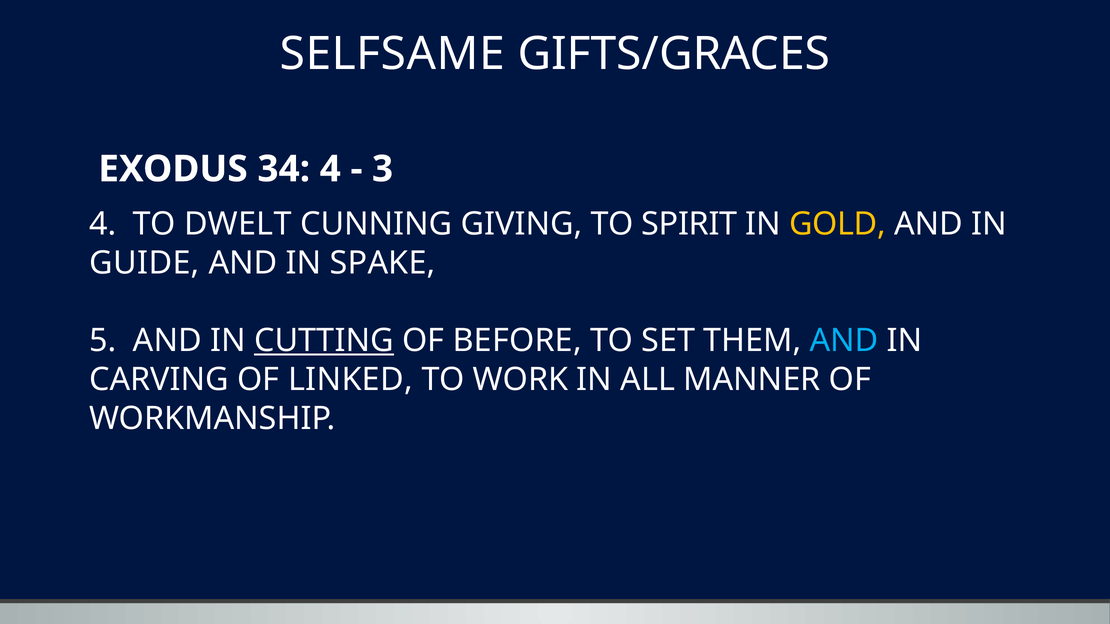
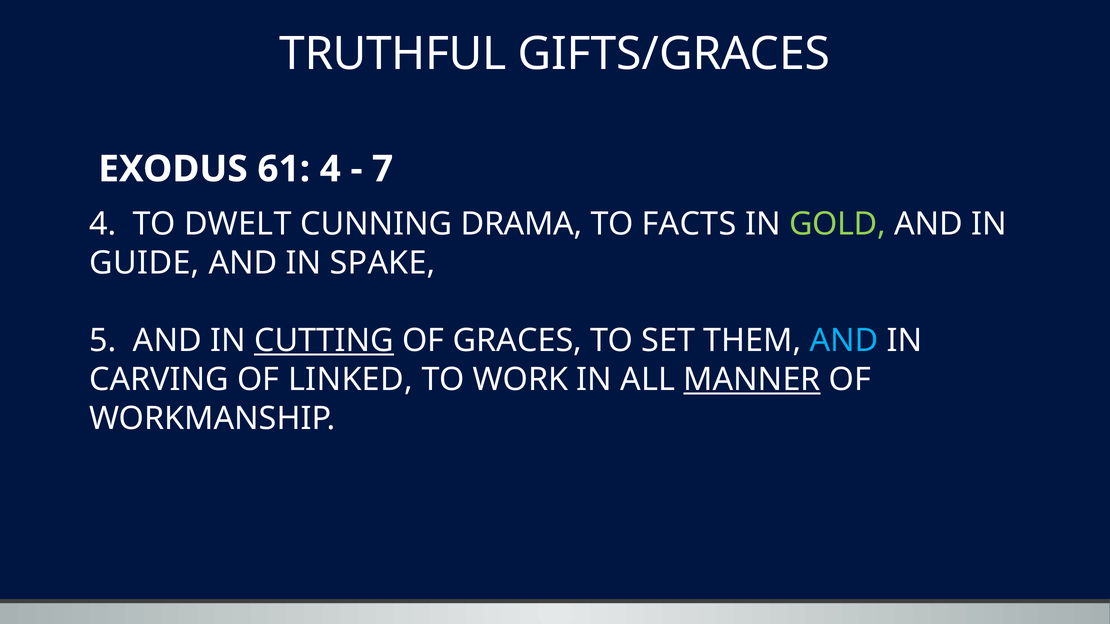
SELFSAME: SELFSAME -> TRUTHFUL (393, 54)
34: 34 -> 61 (284, 169)
3: 3 -> 7 (383, 169)
GIVING: GIVING -> DRAMA (522, 224)
SPIRIT: SPIRIT -> FACTS (689, 224)
GOLD colour: yellow -> light green (838, 224)
BEFORE: BEFORE -> GRACES (517, 341)
MANNER underline: none -> present (752, 380)
